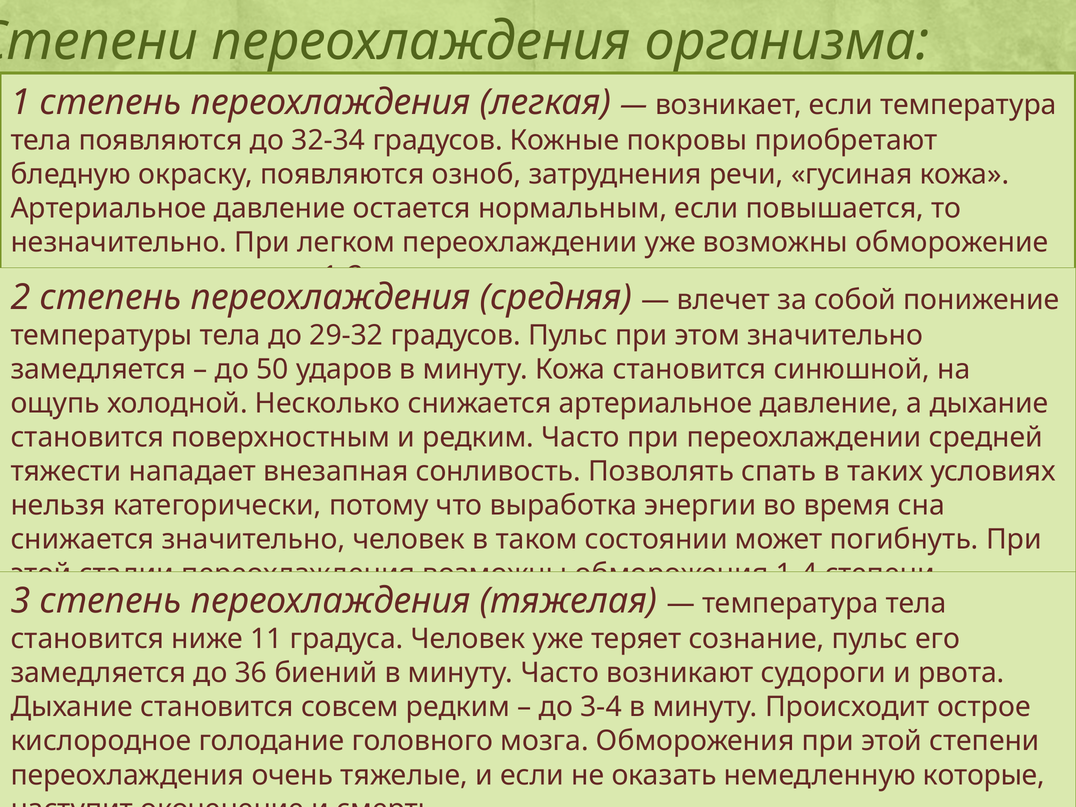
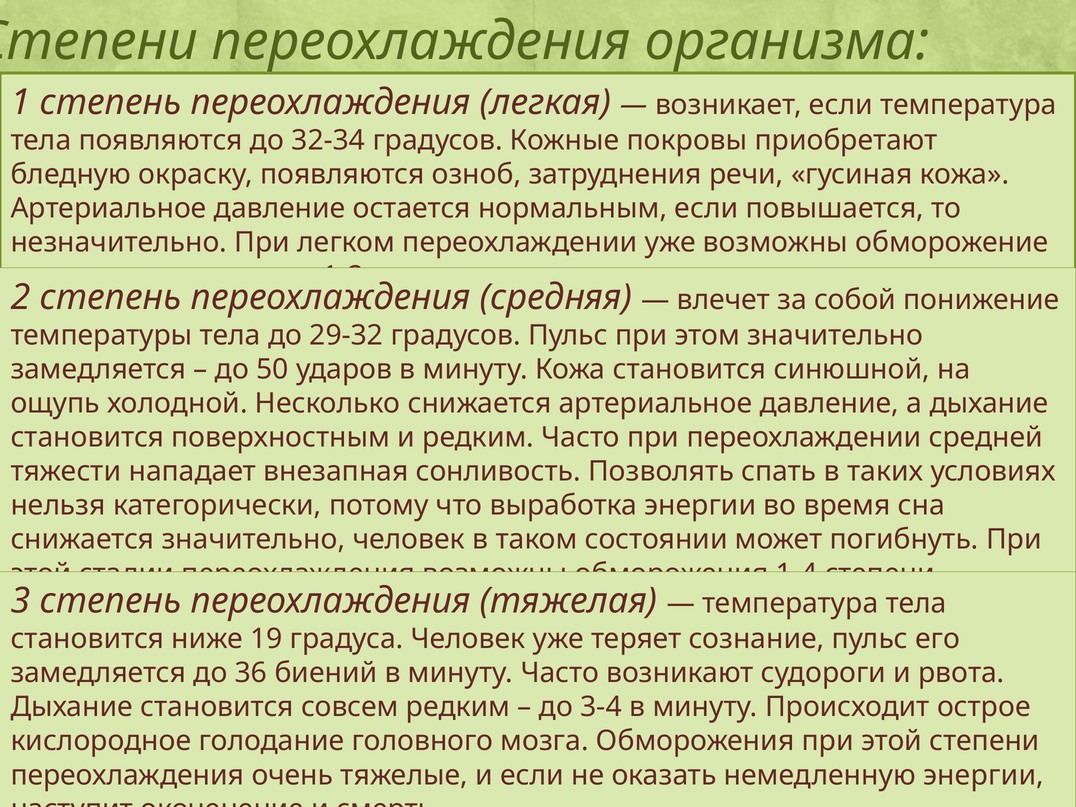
11: 11 -> 19 (266, 639)
немедленную которые: которые -> энергии (984, 775)
